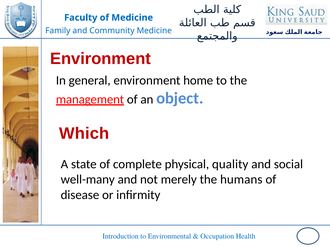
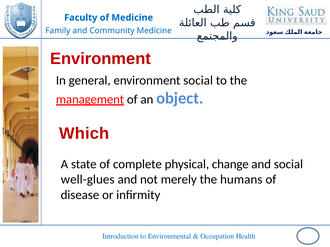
environment home: home -> social (198, 80)
quality: quality -> change (230, 164)
well-many: well-many -> well-glues (88, 180)
